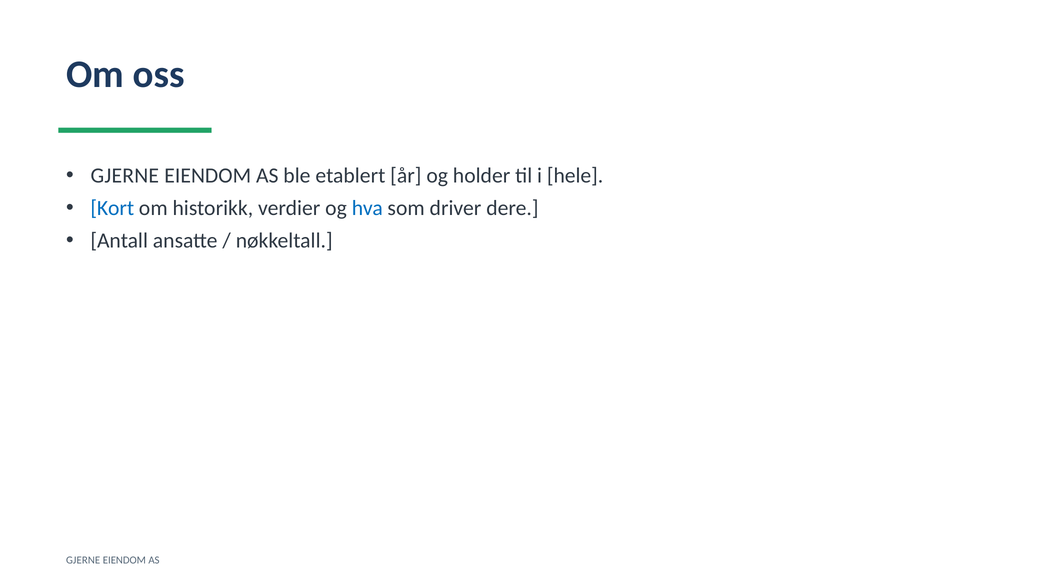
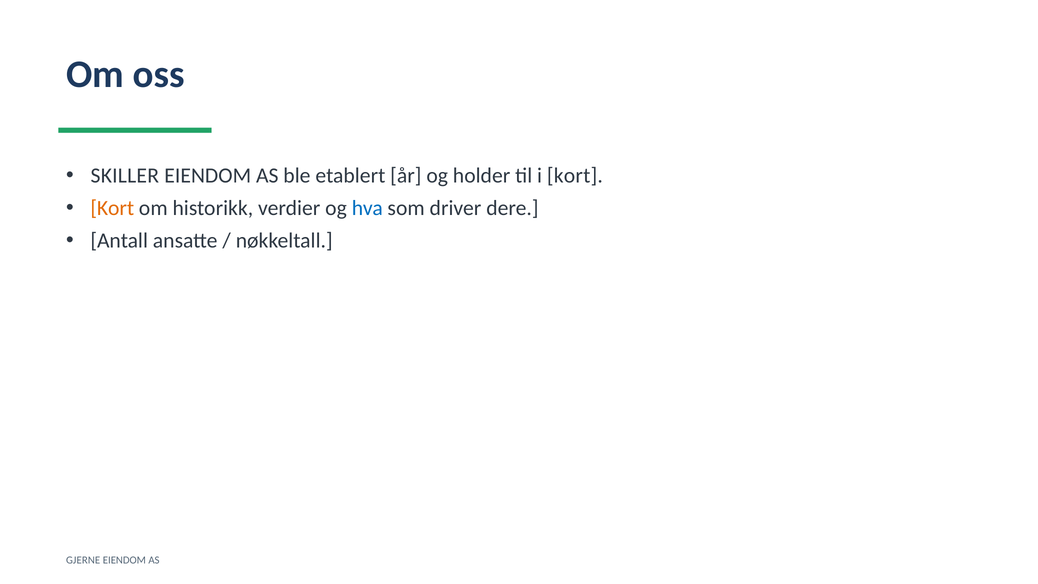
GJERNE: GJERNE -> SKILLER (125, 176)
i hele: hele -> kort (575, 176)
Kort colour: blue -> orange (112, 208)
